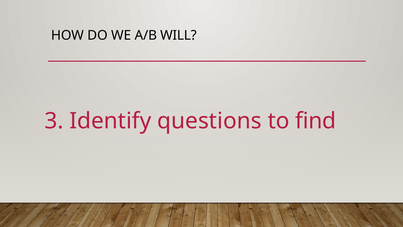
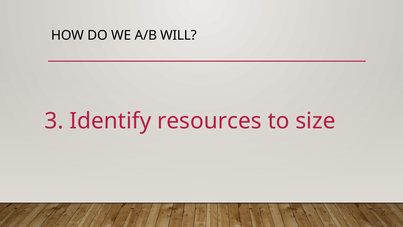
questions: questions -> resources (209, 121)
find: find -> size (316, 121)
